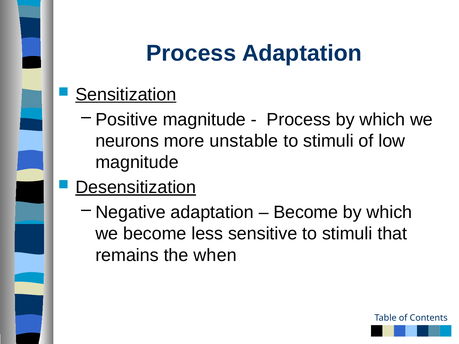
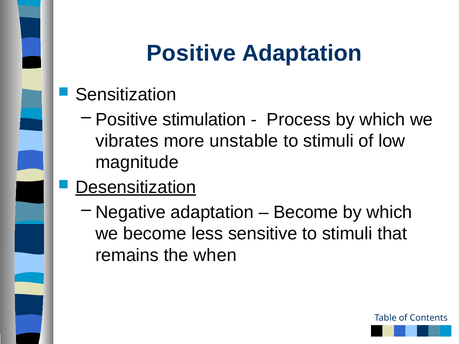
Process: Process -> Positive (191, 53)
Sensitization underline: present -> none (126, 95)
Positive magnitude: magnitude -> stimulation (204, 120)
neurons: neurons -> vibrates (127, 141)
